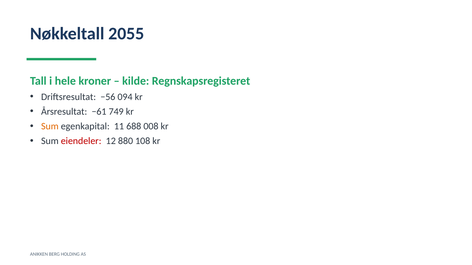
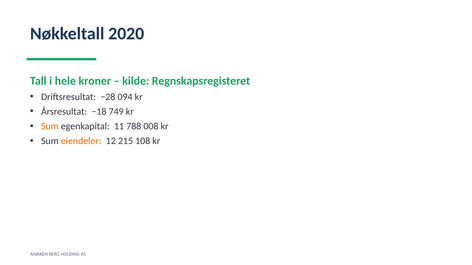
2055: 2055 -> 2020 (126, 34)
−56: −56 -> −28 (108, 97)
−61: −61 -> −18 (99, 112)
688: 688 -> 788 (134, 127)
eiendeler colour: red -> orange (81, 141)
880: 880 -> 215 (126, 141)
